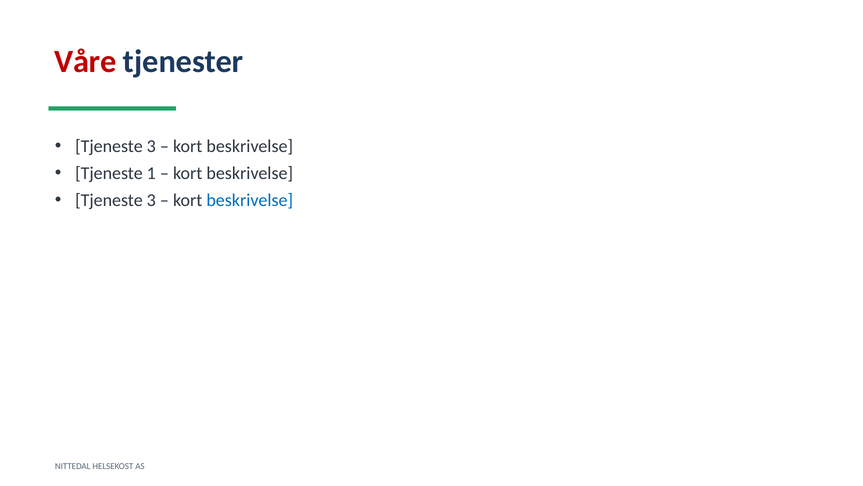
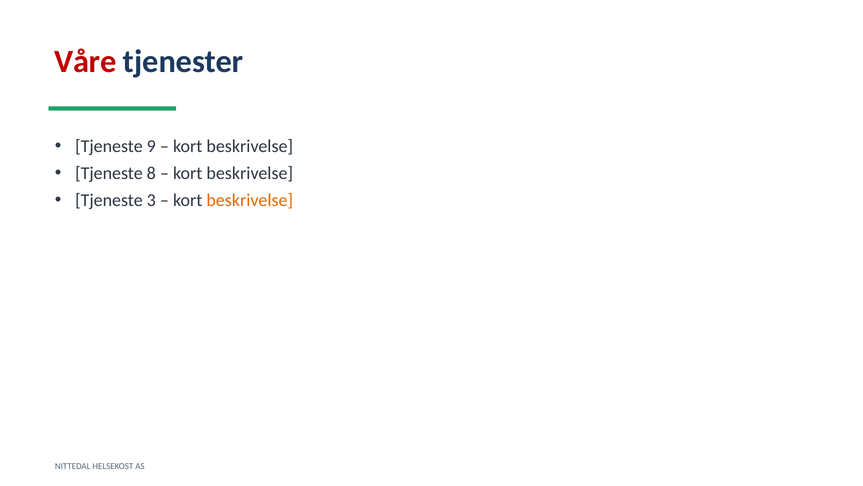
3: 3 -> 9 (151, 146)
1: 1 -> 8 (151, 173)
beskrivelse colour: blue -> orange (250, 200)
